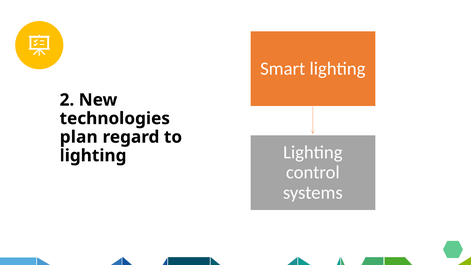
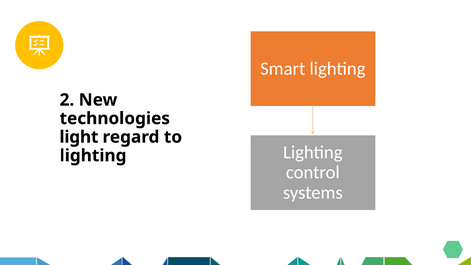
plan: plan -> light (79, 137)
